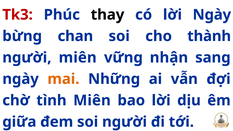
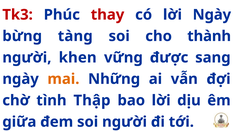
thay colour: black -> red (108, 15)
chan: chan -> tàng (75, 36)
người miên: miên -> khen (78, 58)
nhận: nhận -> được (169, 58)
tình Miên: Miên -> Thập (92, 100)
